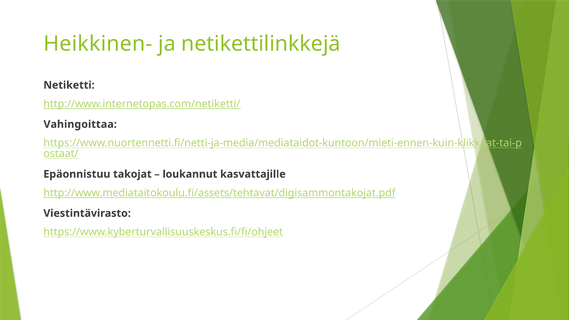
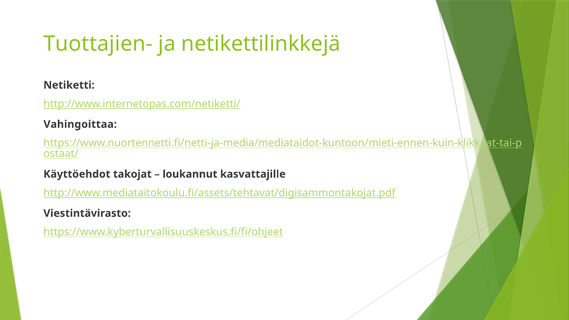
Heikkinen-: Heikkinen- -> Tuottajien- (98, 44)
Epäonnistuu: Epäonnistuu -> Käyttöehdot (77, 174)
